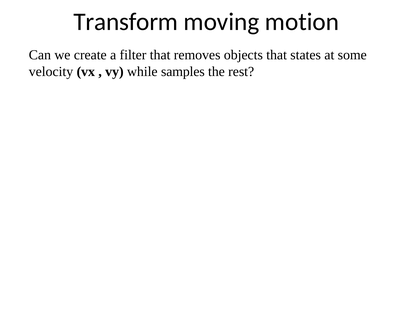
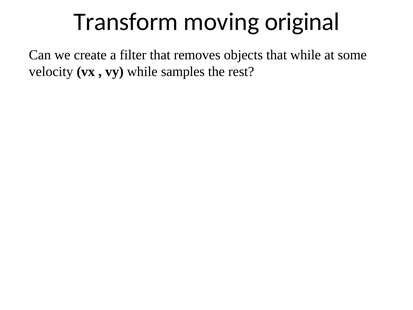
motion: motion -> original (302, 22)
that states: states -> while (306, 55)
